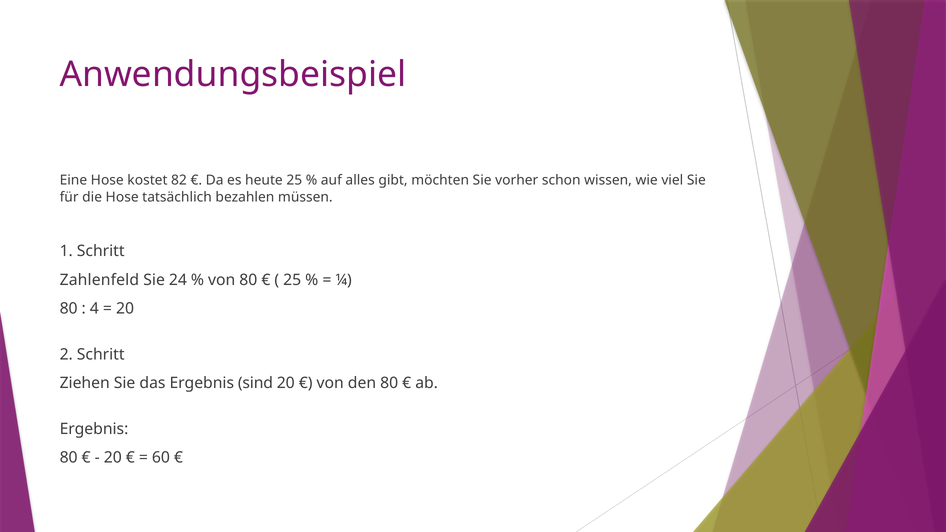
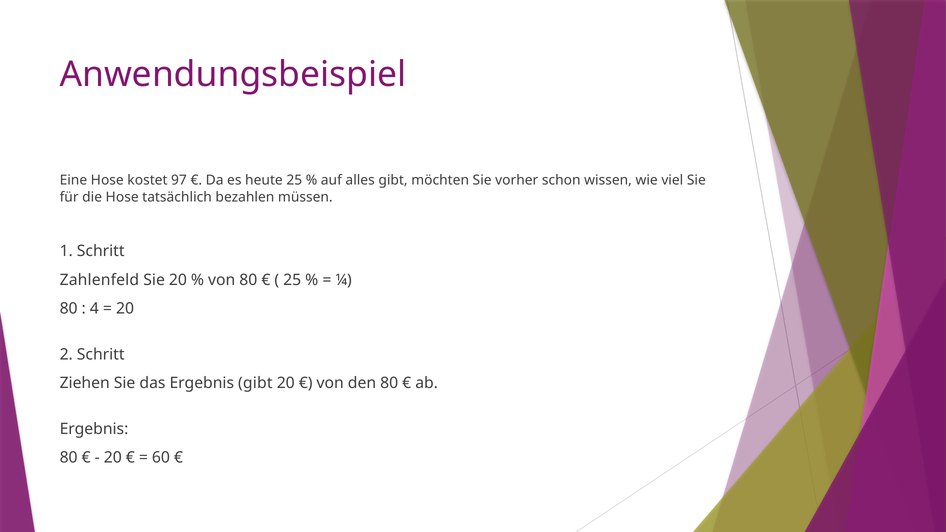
82: 82 -> 97 (179, 180)
Sie 24: 24 -> 20 (178, 280)
Ergebnis sind: sind -> gibt (255, 383)
